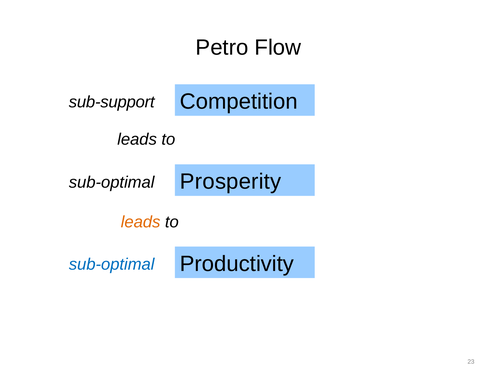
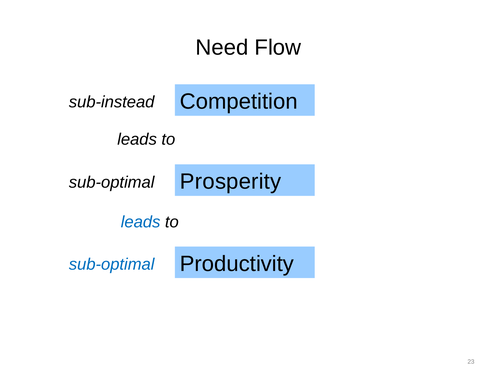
Petro: Petro -> Need (222, 48)
sub-support: sub-support -> sub-instead (112, 102)
leads colour: orange -> blue (141, 222)
